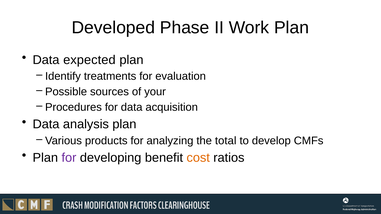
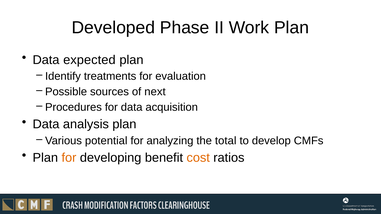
your: your -> next (155, 92)
products: products -> potential (106, 141)
for colour: purple -> orange (69, 158)
